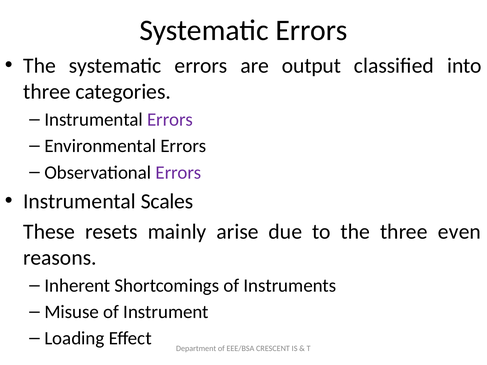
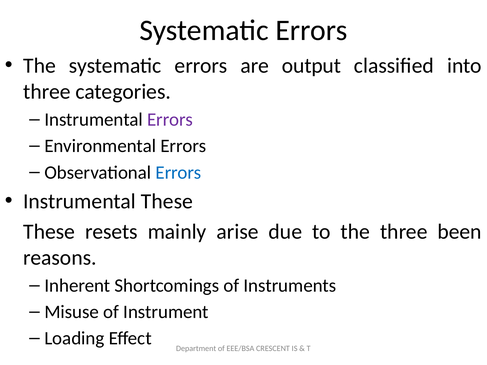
Errors colour: purple -> blue (178, 173)
Instrumental Scales: Scales -> These (167, 201)
even: even -> been (460, 232)
